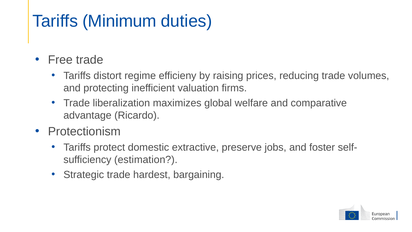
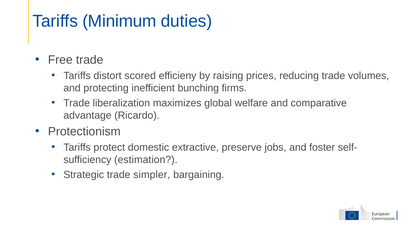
regime: regime -> scored (140, 76)
valuation: valuation -> bunching (198, 88)
hardest: hardest -> simpler (152, 175)
